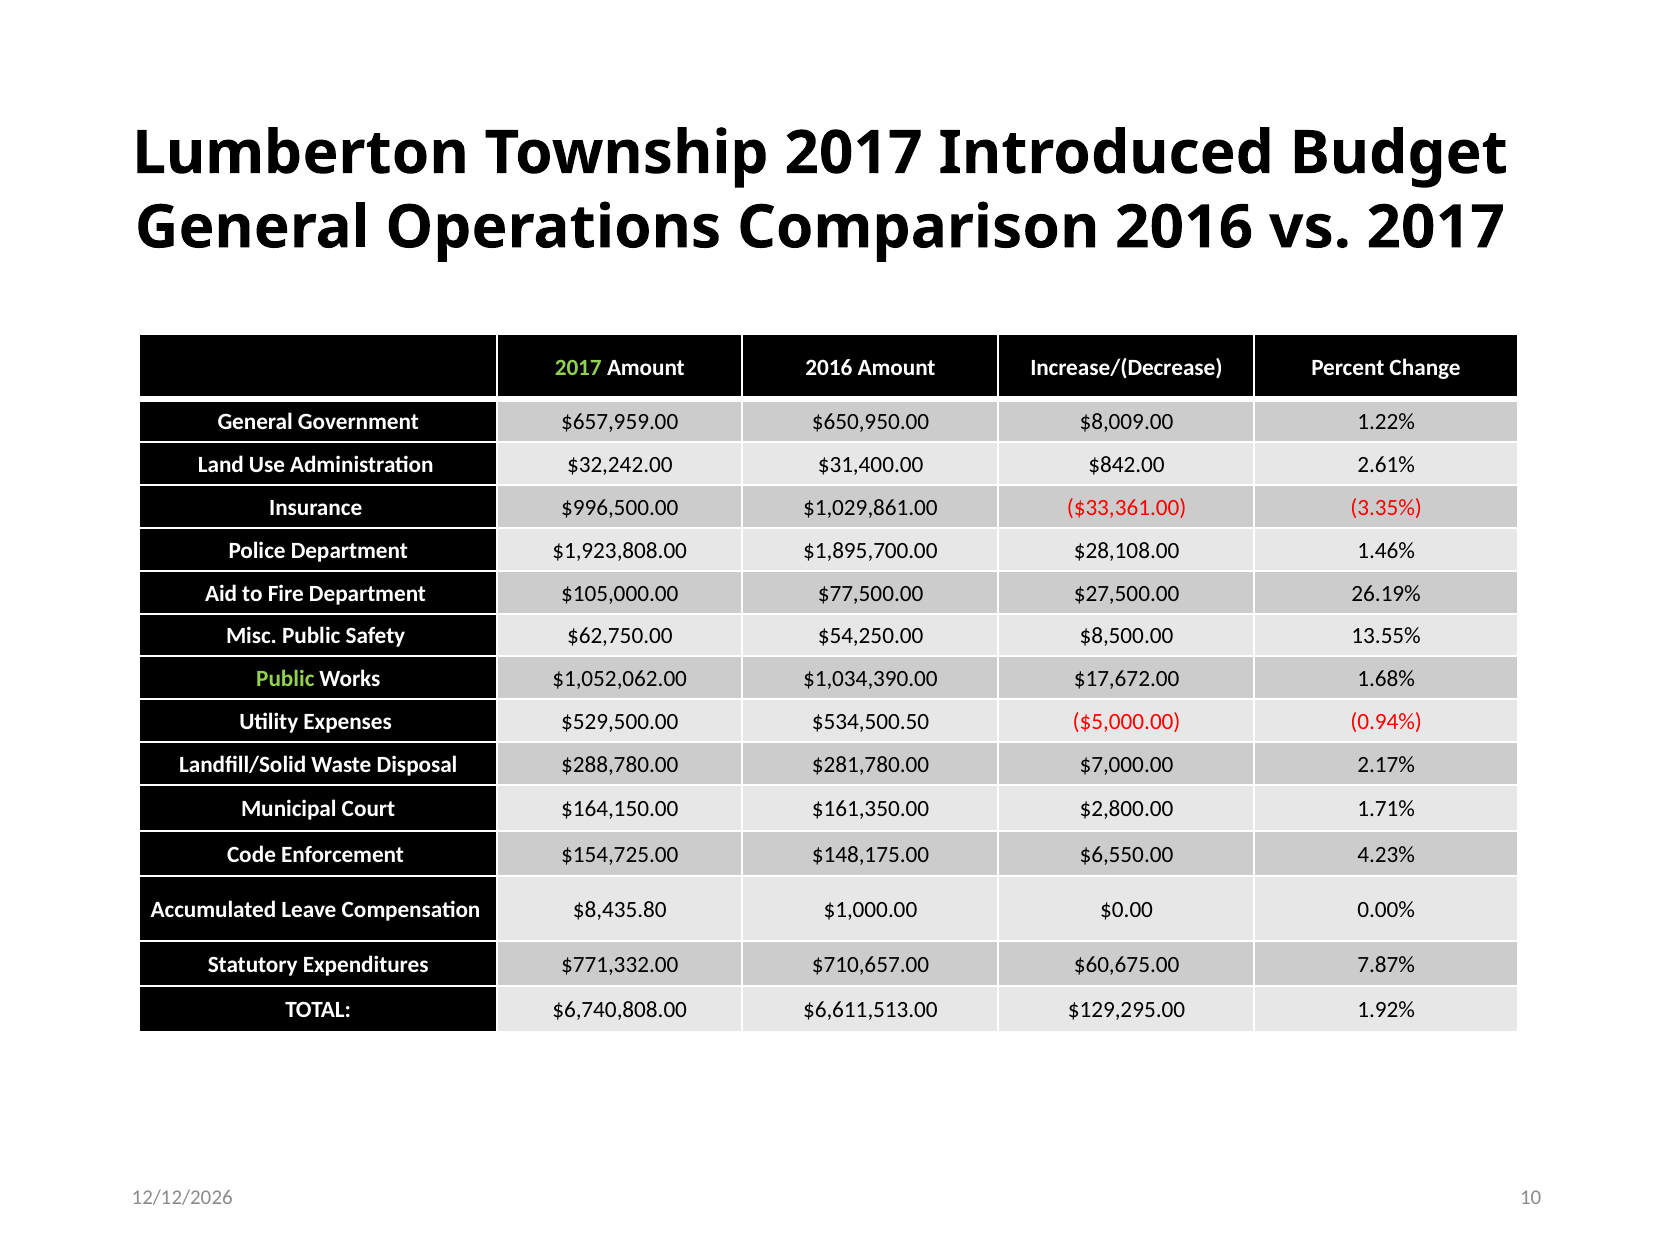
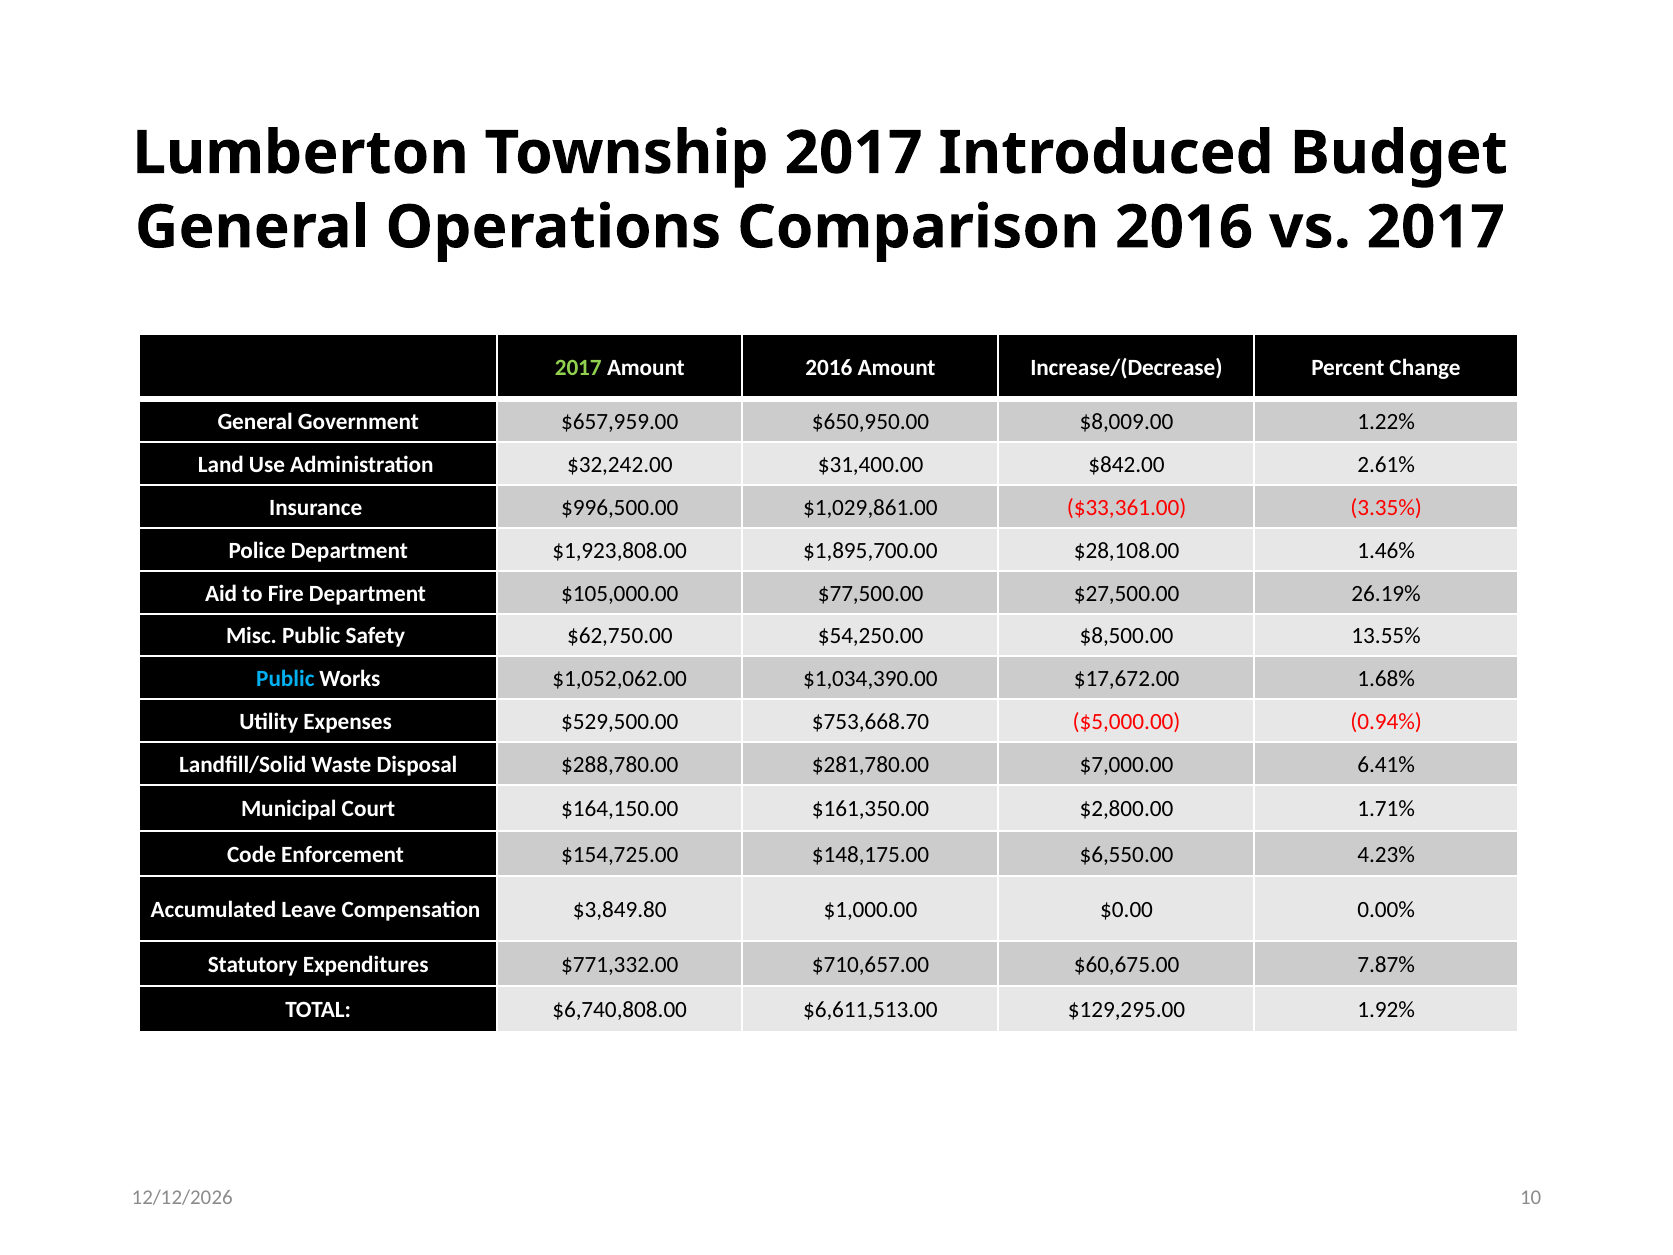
Public colour: light green -> light blue (285, 679)
$534,500.50: $534,500.50 -> $753,668.70 (871, 722)
2.17%: 2.17% -> 6.41% (1386, 765)
$8,435.80: $8,435.80 -> $3,849.80 (620, 909)
